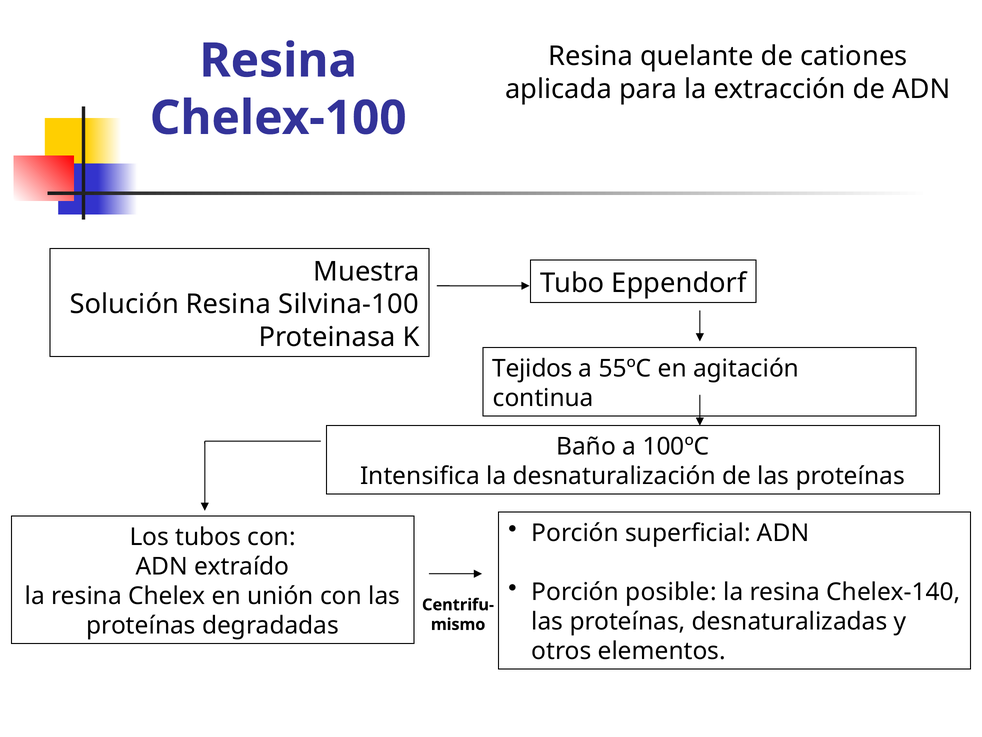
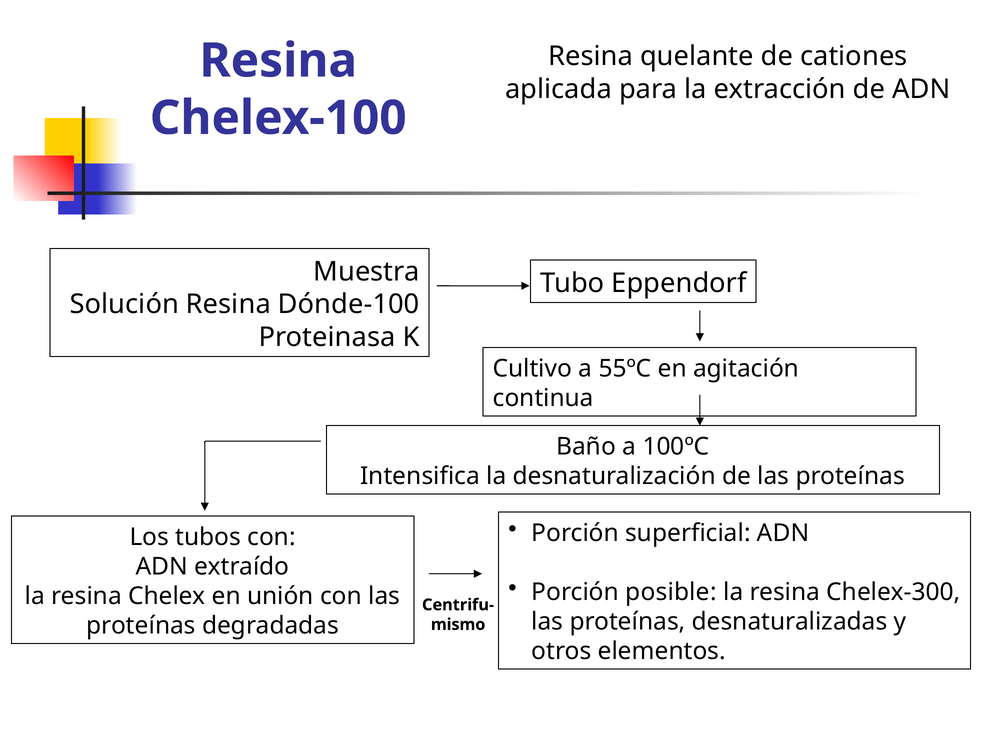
Silvina-100: Silvina-100 -> Dónde-100 (349, 304)
Tejidos: Tejidos -> Cultivo (532, 369)
Chelex-140: Chelex-140 -> Chelex-300 (893, 592)
